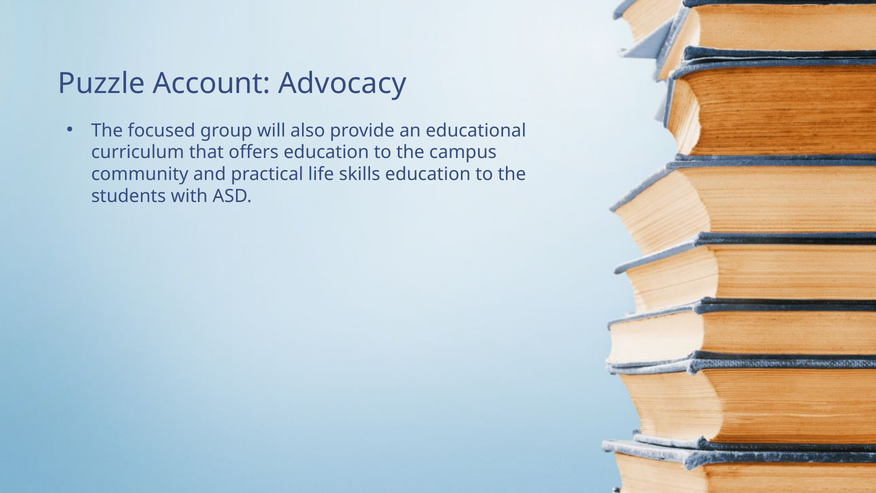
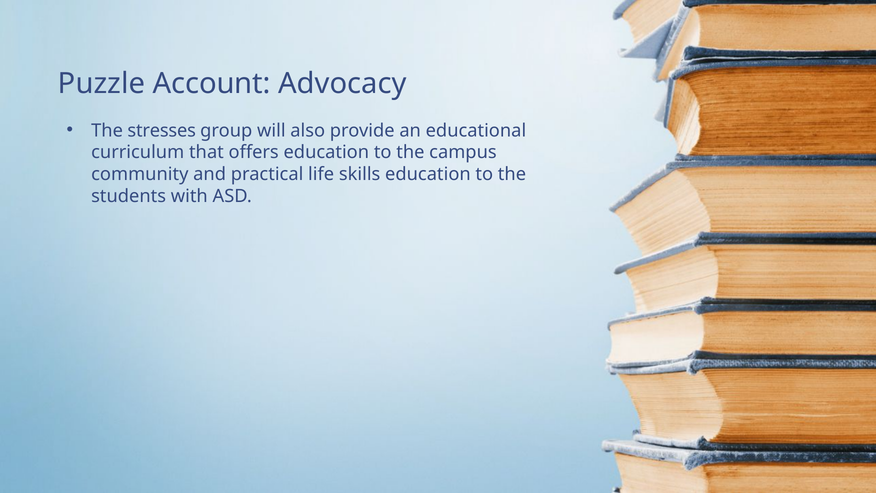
focused: focused -> stresses (162, 130)
